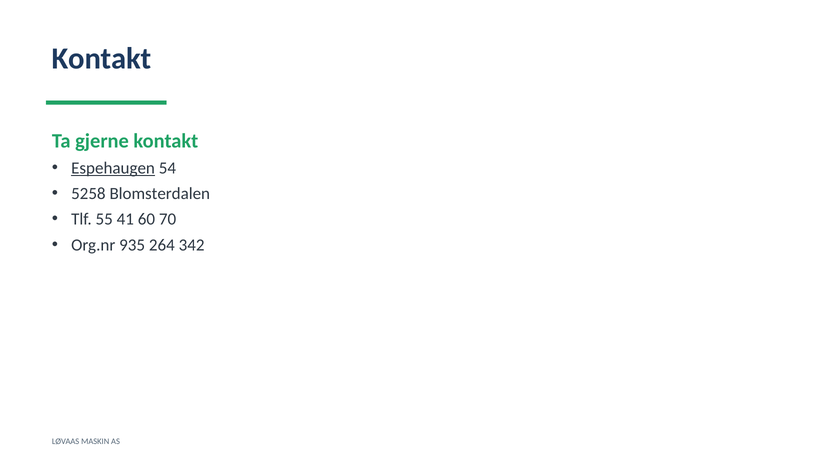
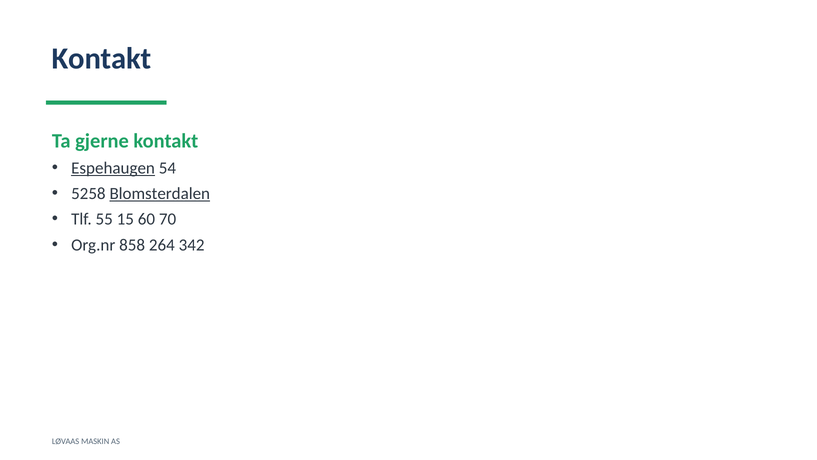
Blomsterdalen underline: none -> present (160, 194)
41: 41 -> 15 (125, 219)
935: 935 -> 858 (132, 245)
